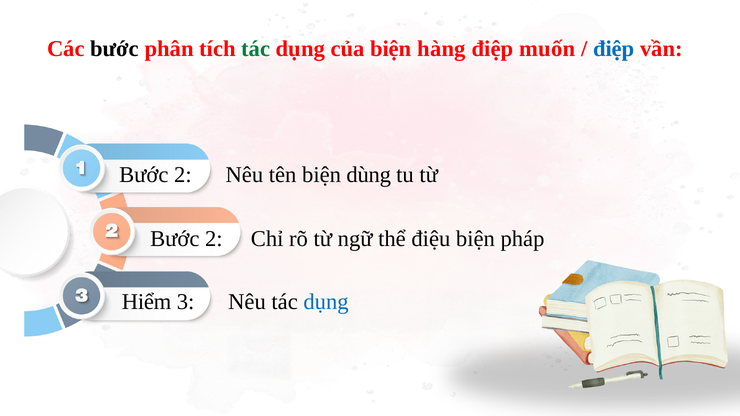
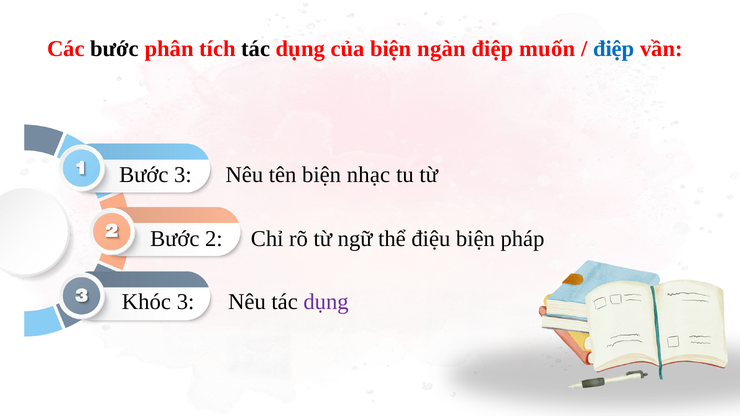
tác colour: green -> black (256, 49)
hàng: hàng -> ngàn (442, 49)
2: 2 -> 3 (183, 175)
dùng: dùng -> nhạc (368, 175)
Hiểm: Hiểm -> Khóc (146, 302)
dụng colour: blue -> purple (326, 302)
